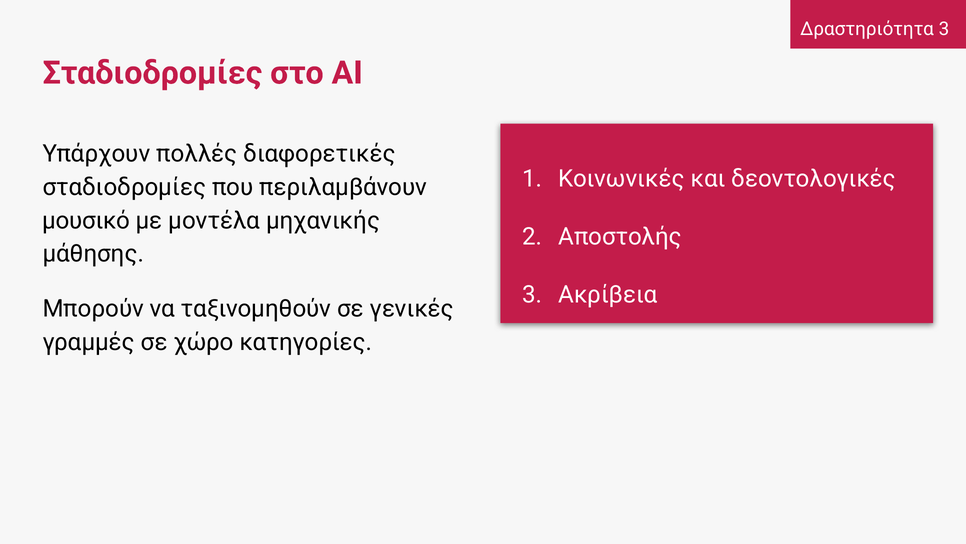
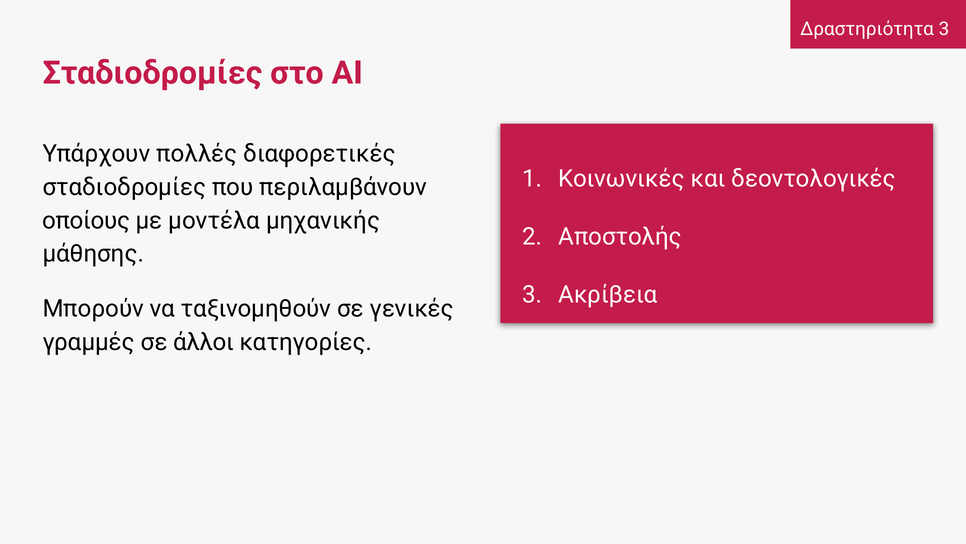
μουσικό: μουσικό -> οποίους (86, 220)
χώρο: χώρο -> άλλοι (204, 342)
